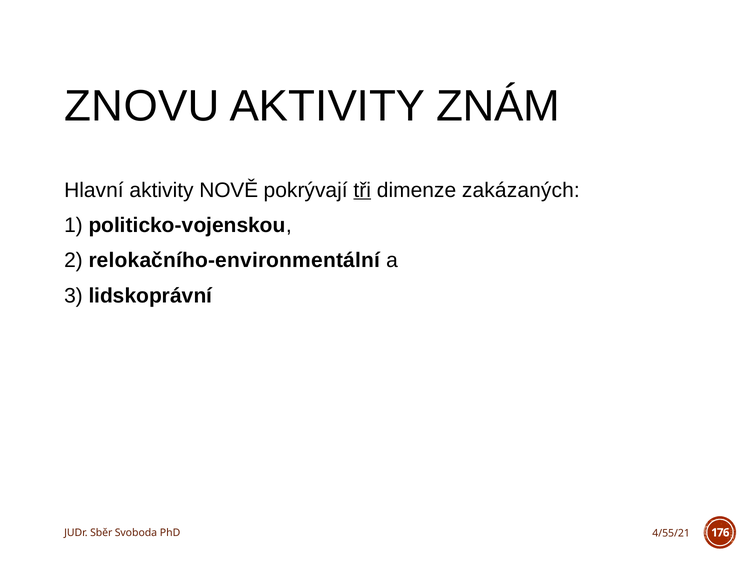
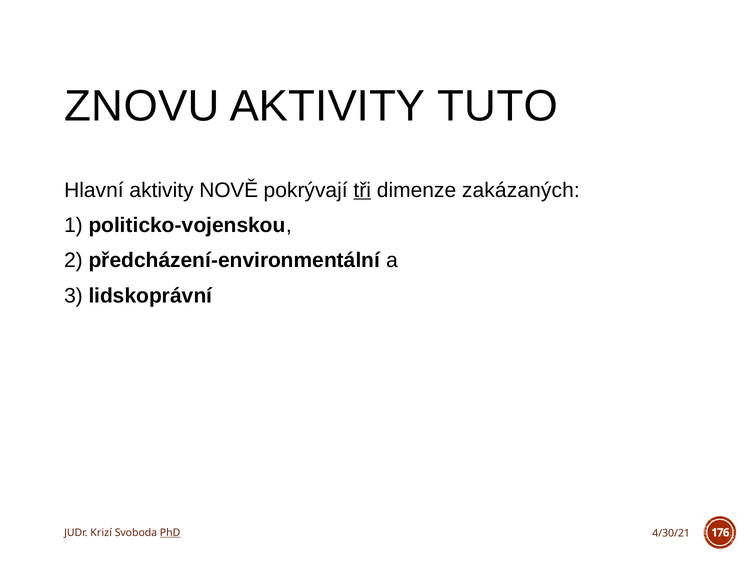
ZNÁM: ZNÁM -> TUTO (498, 106)
relokačního-environmentální: relokačního-environmentální -> předcházení-environmentální (234, 261)
Sběr: Sběr -> Krizí (101, 533)
PhD underline: none -> present (170, 533)
4/55/21: 4/55/21 -> 4/30/21 (671, 534)
